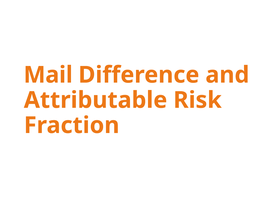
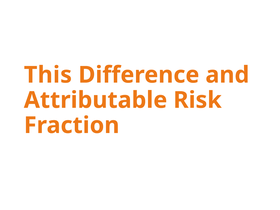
Mail: Mail -> This (48, 75)
